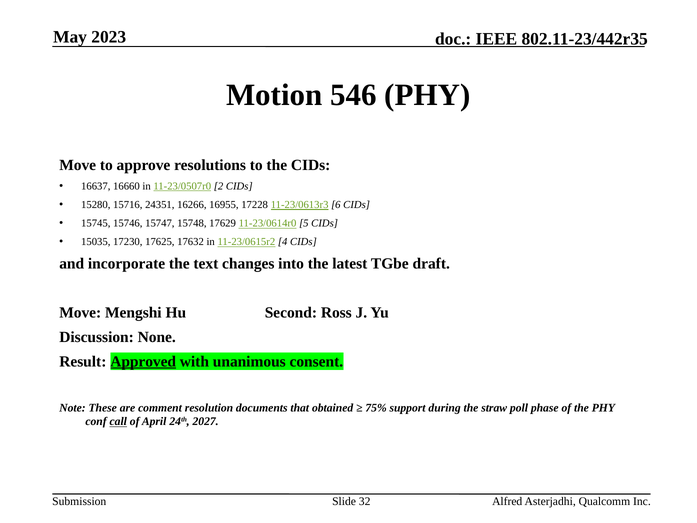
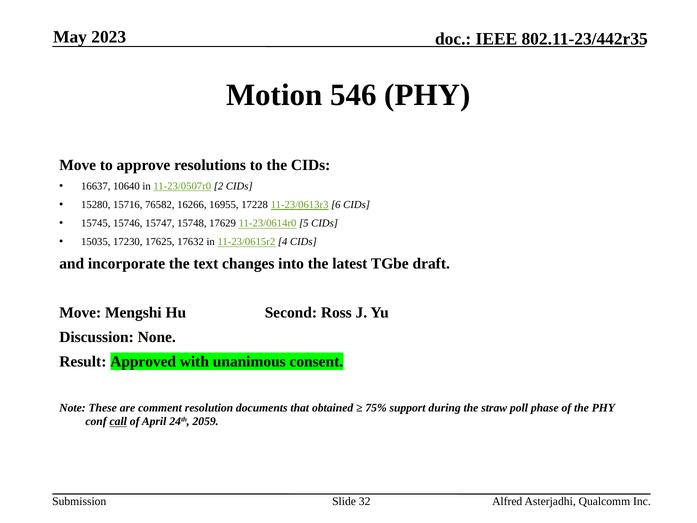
16660: 16660 -> 10640 (126, 186)
24351: 24351 -> 76582 (160, 205)
Approved underline: present -> none (143, 361)
2027: 2027 -> 2059 (206, 421)
